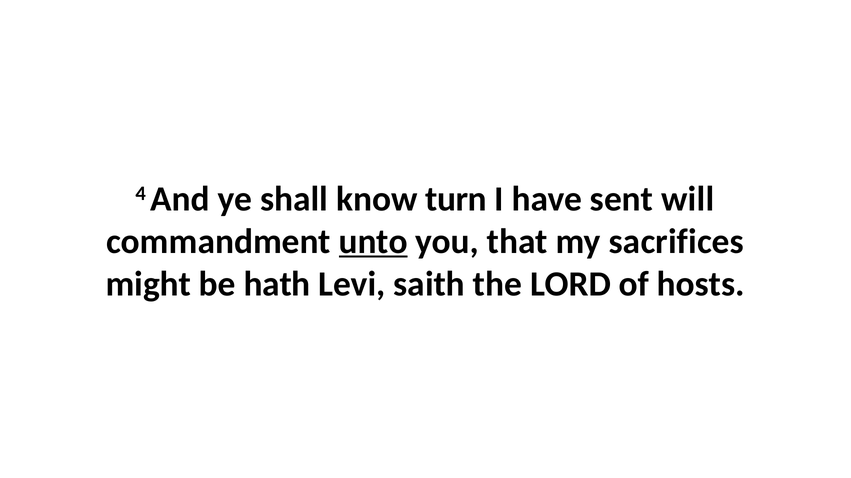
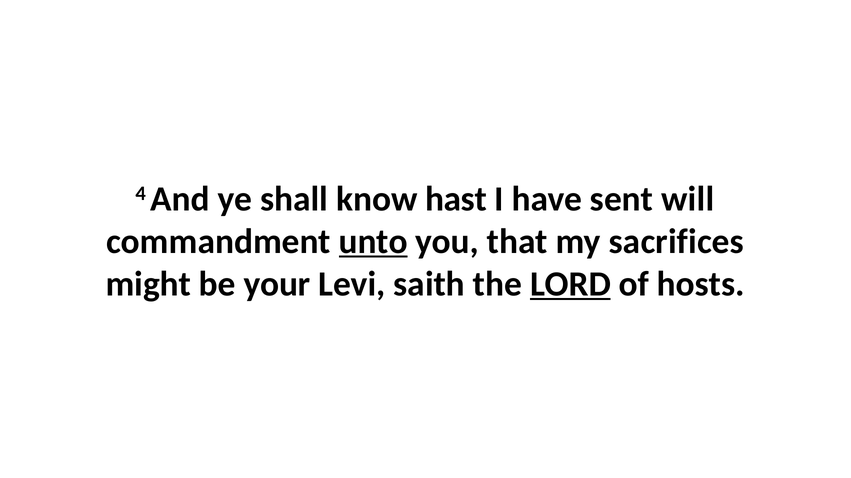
turn: turn -> hast (456, 199)
hath: hath -> your (277, 284)
LORD underline: none -> present (570, 284)
